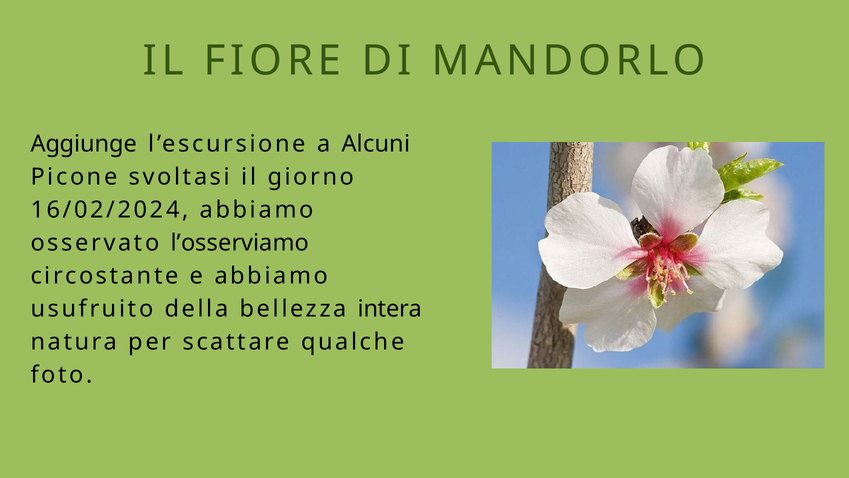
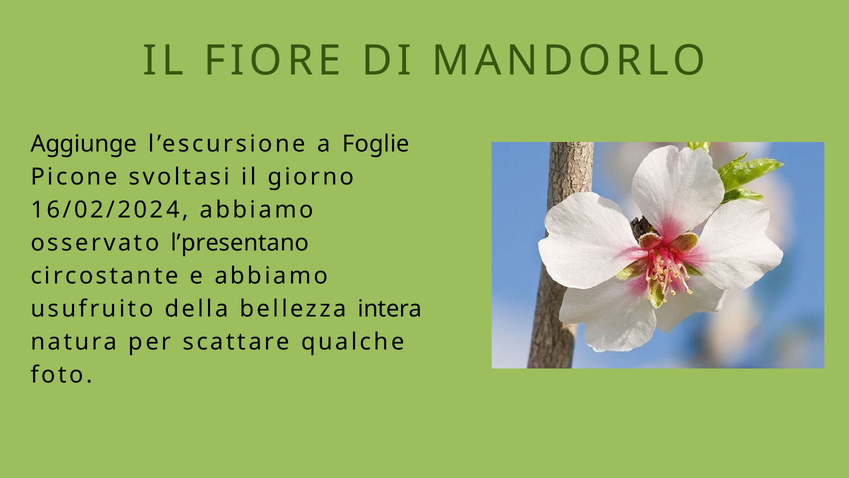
Alcuni: Alcuni -> Foglie (376, 144)
l’osserviamo: l’osserviamo -> l’presentano (240, 243)
